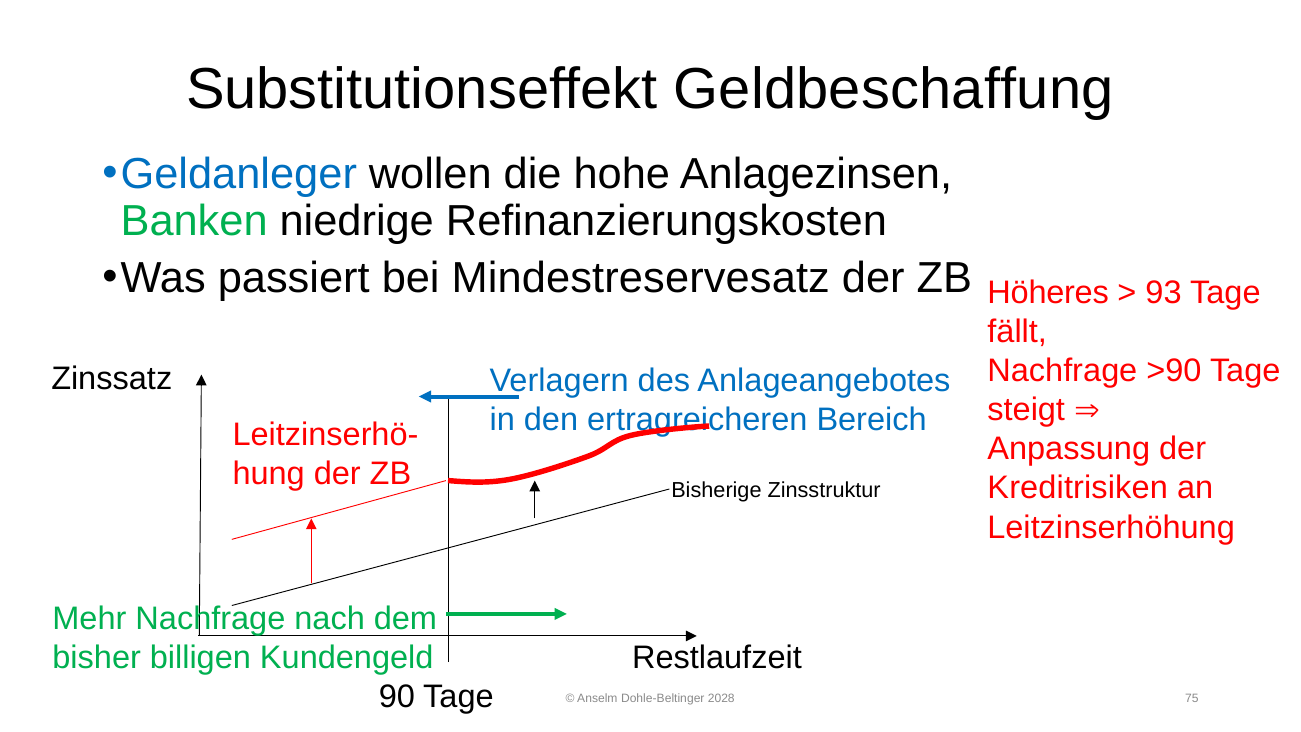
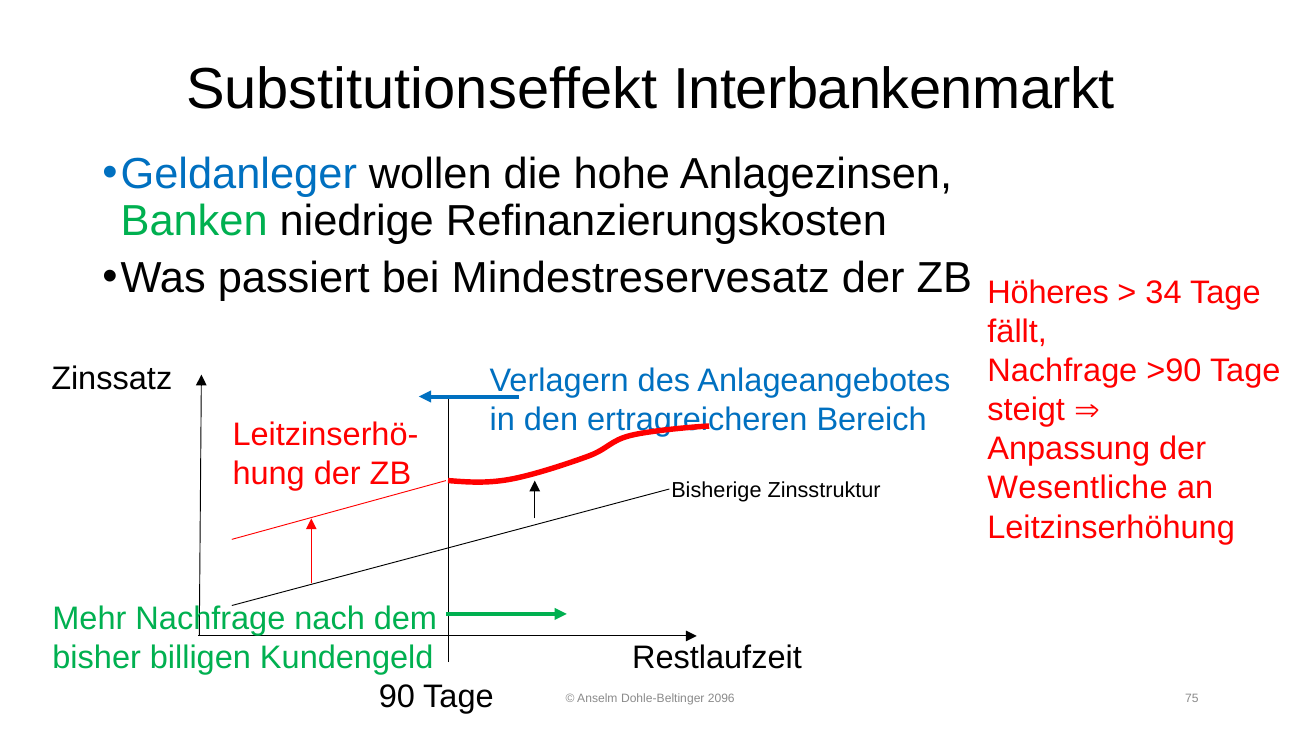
Geldbeschaffung: Geldbeschaffung -> Interbankenmarkt (894, 90)
93: 93 -> 34 (1164, 293)
Kreditrisiken: Kreditrisiken -> Wesentliche (1078, 488)
2028: 2028 -> 2096 (721, 699)
